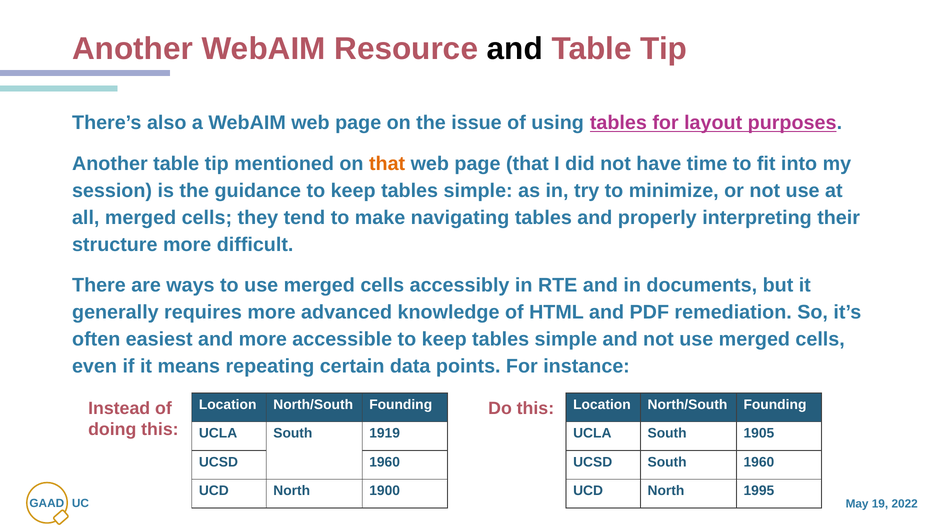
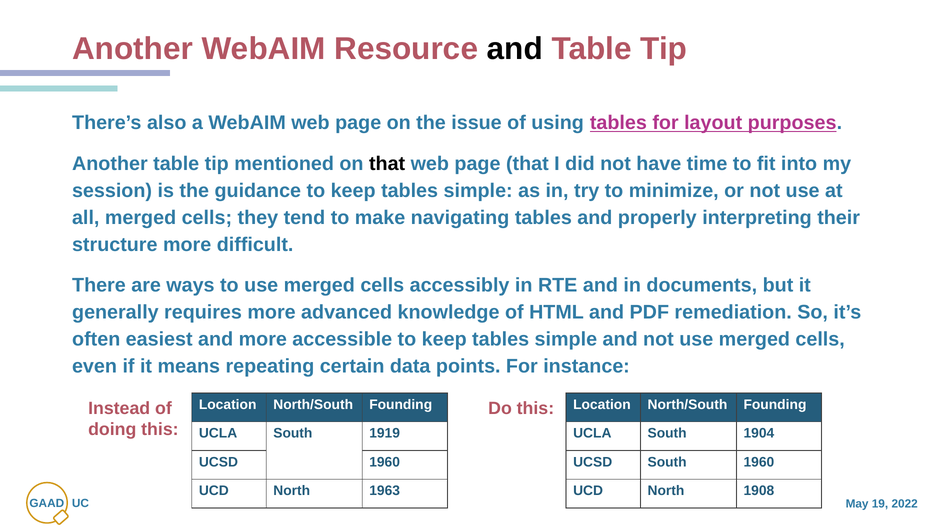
that colour: orange -> black (387, 164)
1905: 1905 -> 1904 (759, 433)
1900: 1900 -> 1963 (385, 491)
1995: 1995 -> 1908 (759, 491)
